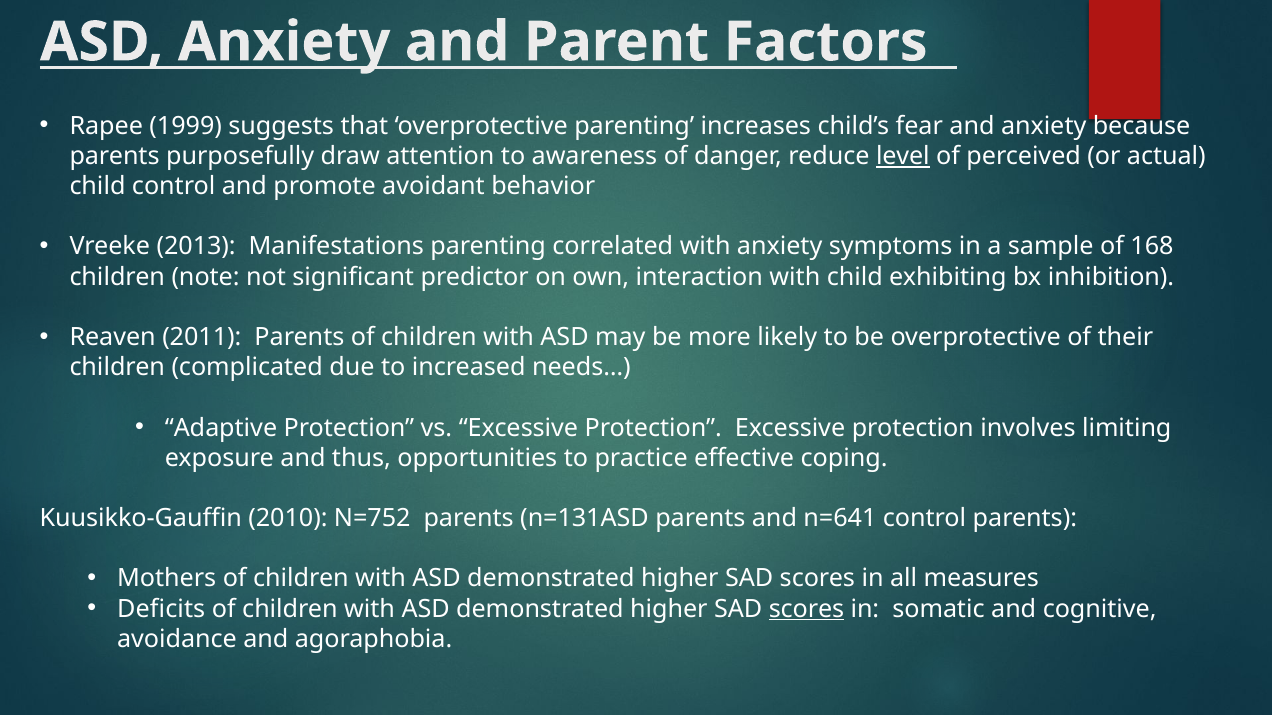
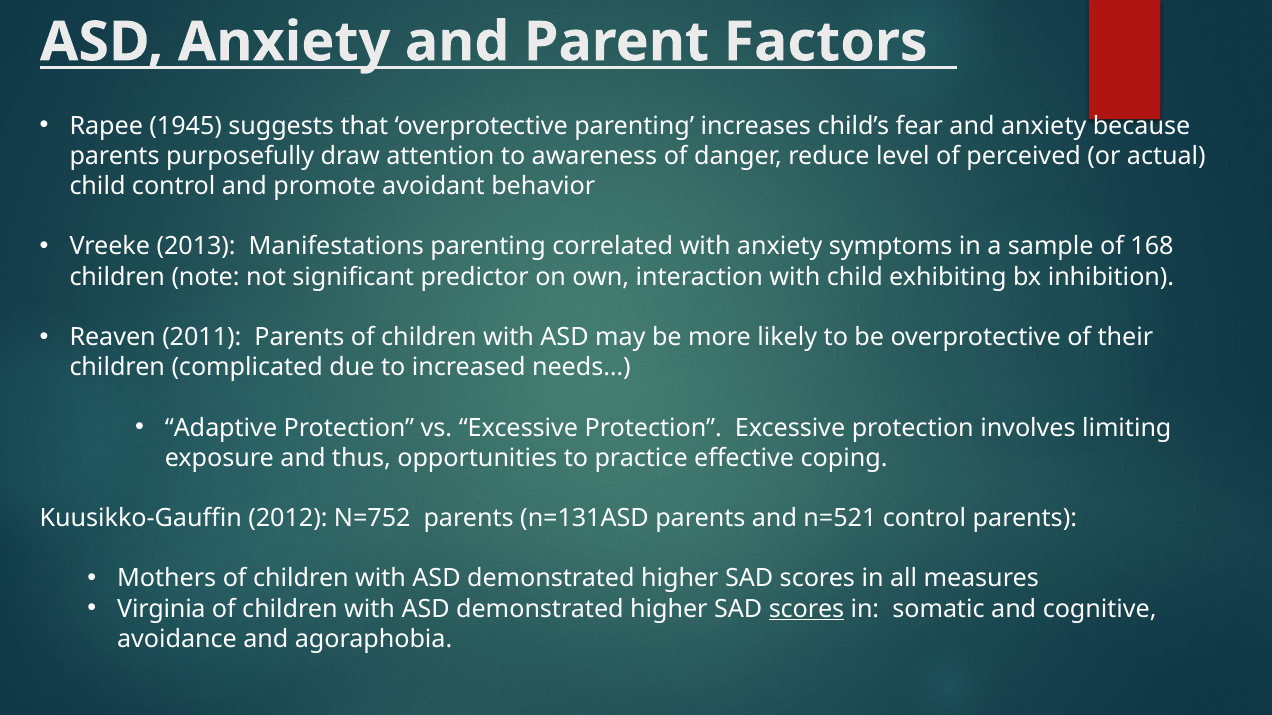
1999: 1999 -> 1945 (186, 126)
level underline: present -> none (903, 156)
2010: 2010 -> 2012 (288, 519)
n=641: n=641 -> n=521 (840, 519)
Deficits: Deficits -> Virginia (161, 609)
